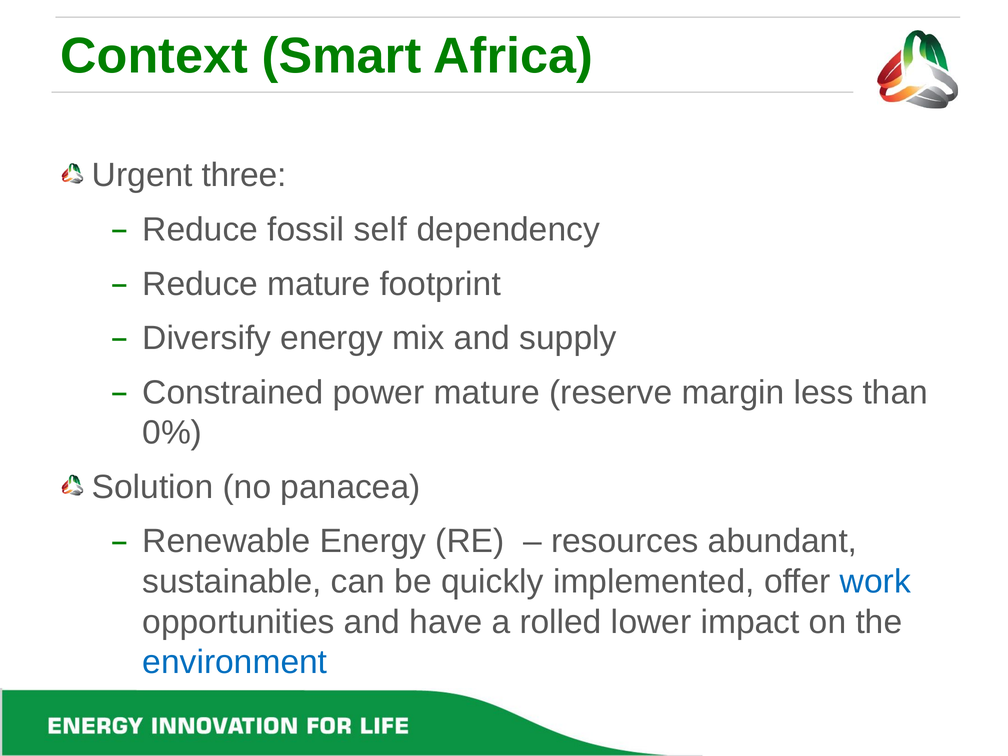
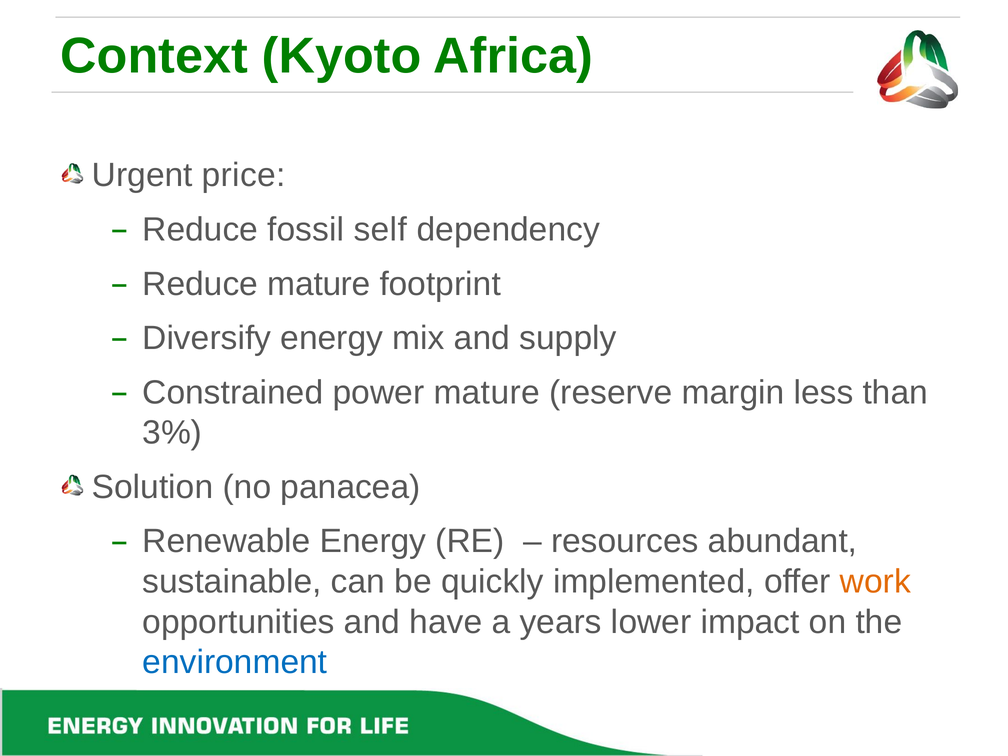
Smart: Smart -> Kyoto (342, 56)
three: three -> price (244, 175)
0%: 0% -> 3% (172, 433)
work colour: blue -> orange (875, 582)
rolled: rolled -> years (561, 622)
